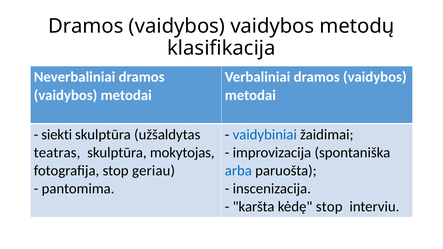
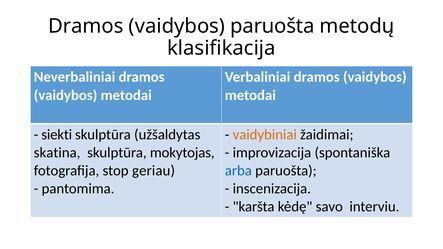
vaidybos vaidybos: vaidybos -> paruošta (272, 26)
vaidybiniai colour: blue -> orange (265, 135)
teatras: teatras -> skatina (57, 153)
kėdę stop: stop -> savo (329, 207)
